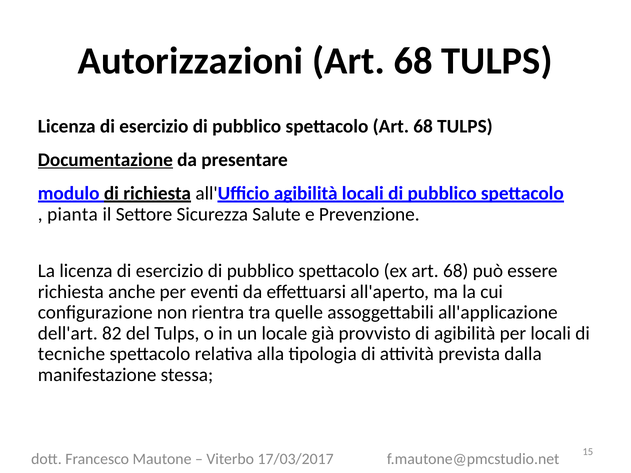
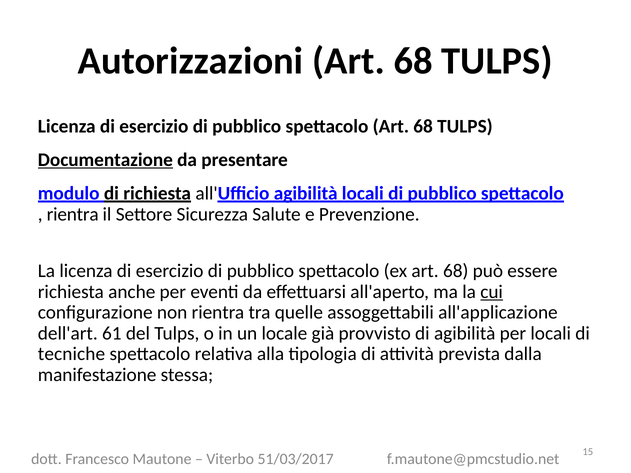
pianta: pianta -> rientra (73, 214)
cui underline: none -> present (492, 292)
82: 82 -> 61 (112, 333)
17/03/2017: 17/03/2017 -> 51/03/2017 (296, 459)
